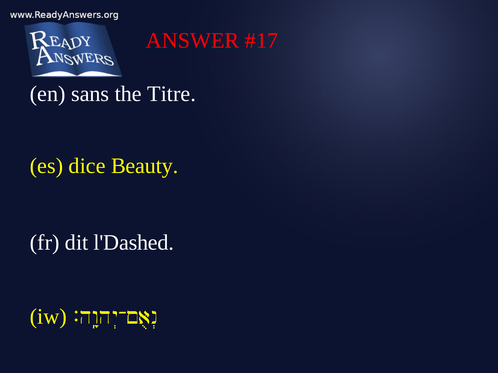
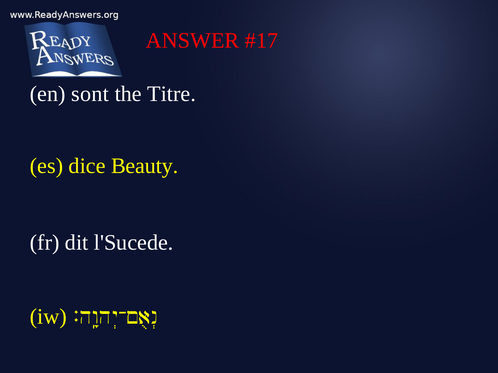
sans: sans -> sont (90, 94)
l'Dashed: l'Dashed -> l'Sucede (134, 243)
